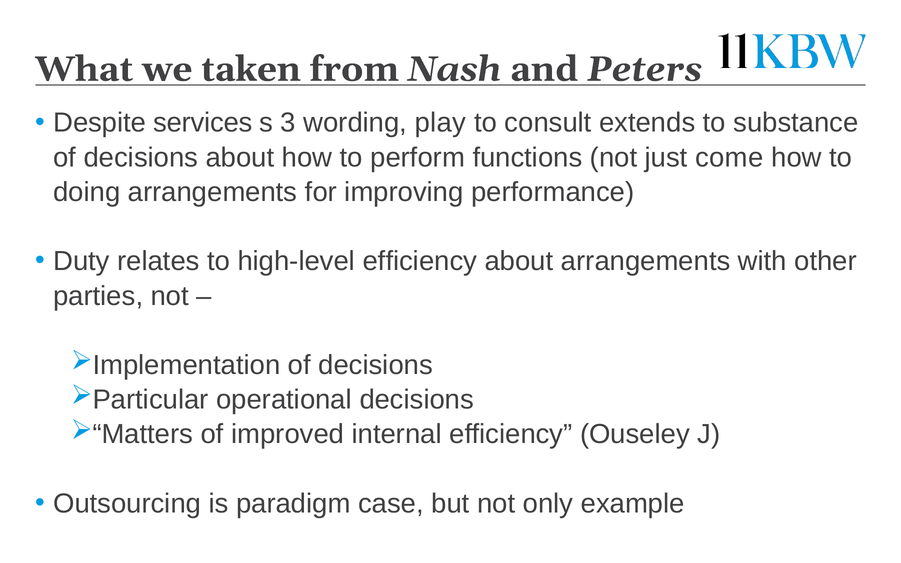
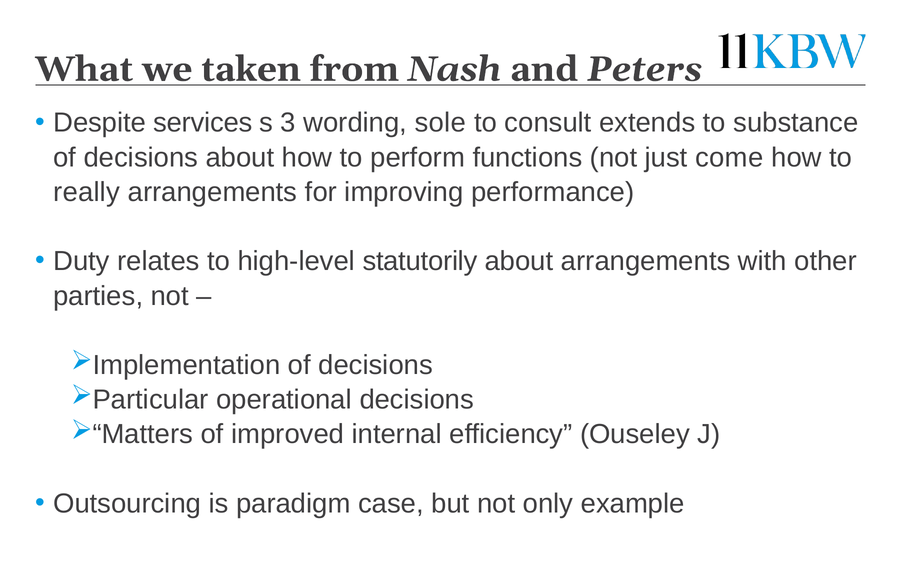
play: play -> sole (440, 123)
doing: doing -> really (87, 192)
high-level efficiency: efficiency -> statutorily (420, 261)
